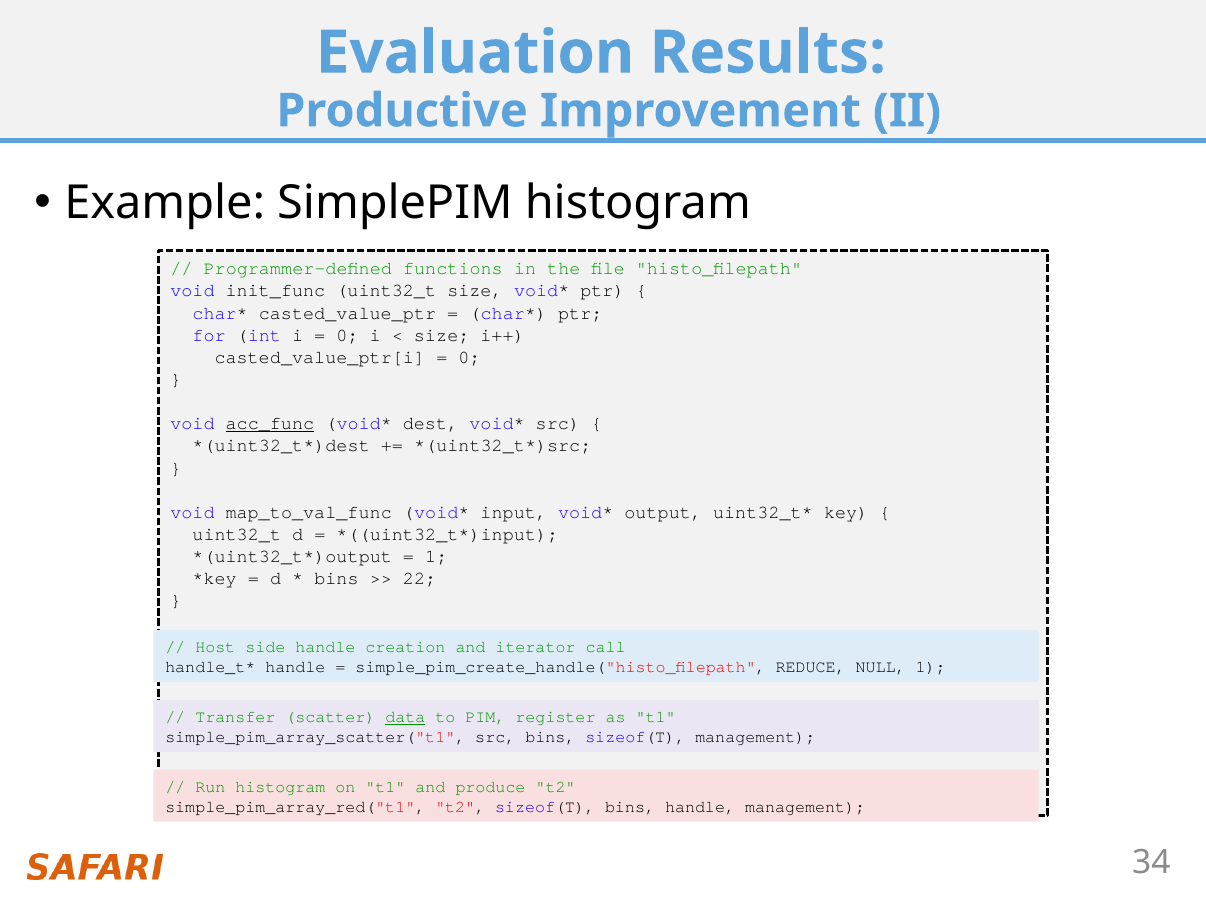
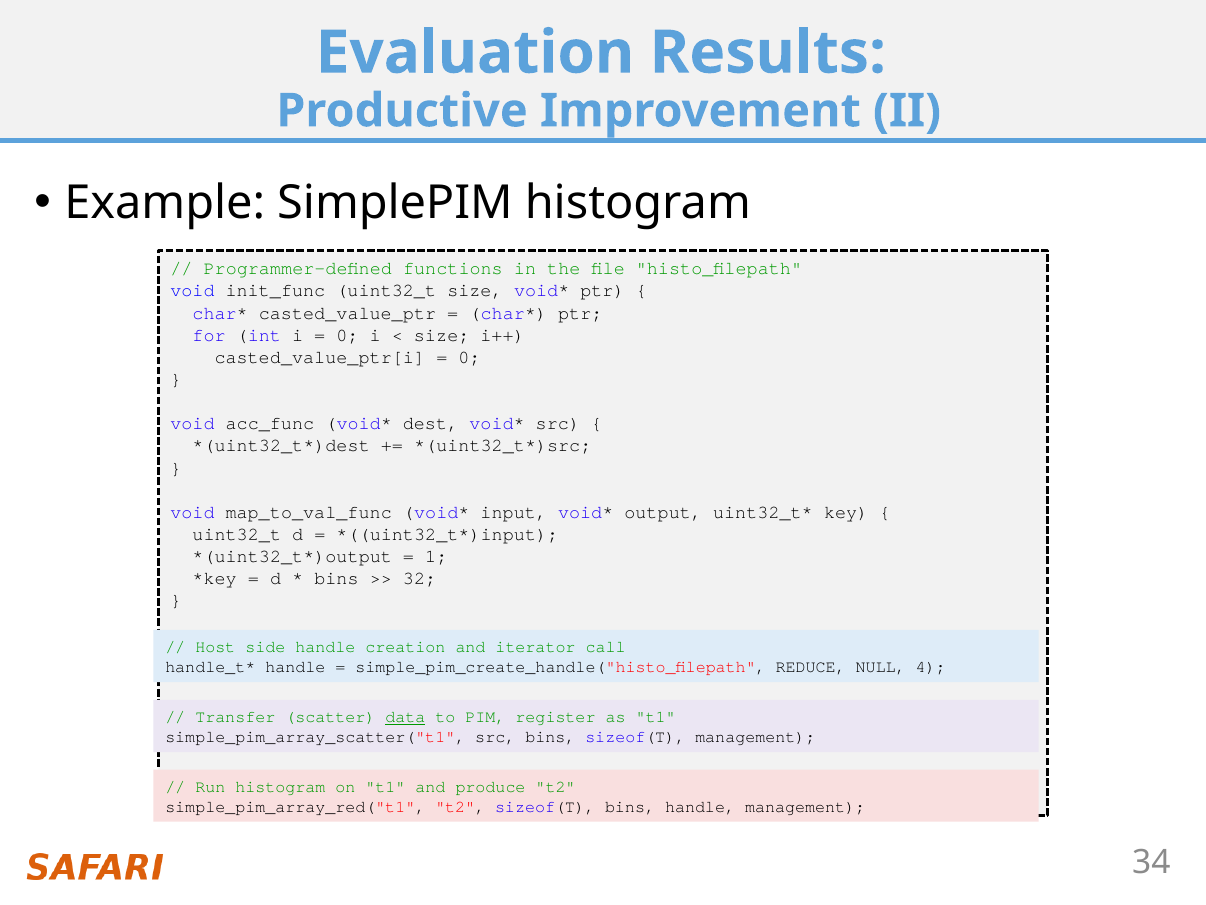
acc_func underline: present -> none (270, 423)
22: 22 -> 32 (420, 578)
1: 1 -> 4 (931, 667)
